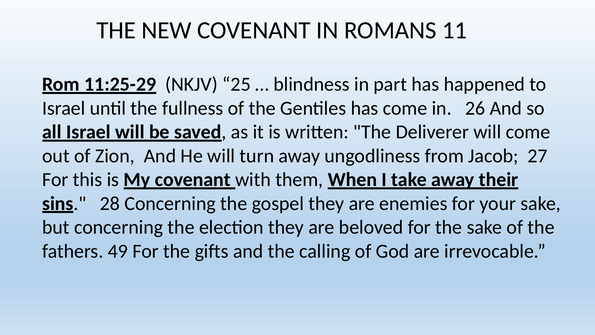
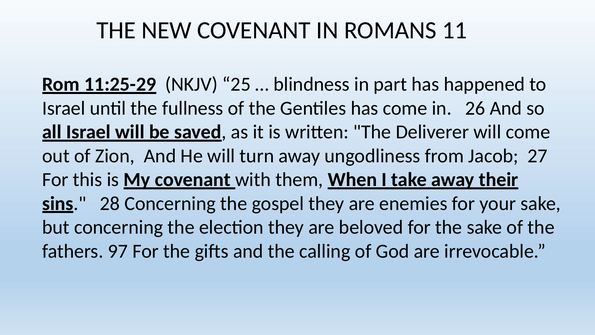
49: 49 -> 97 (118, 251)
